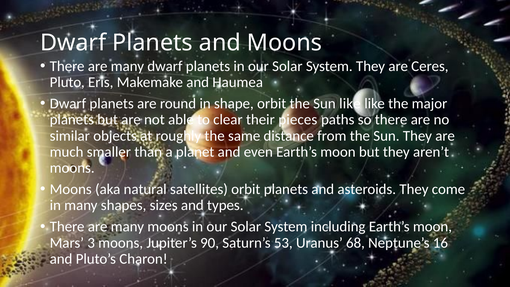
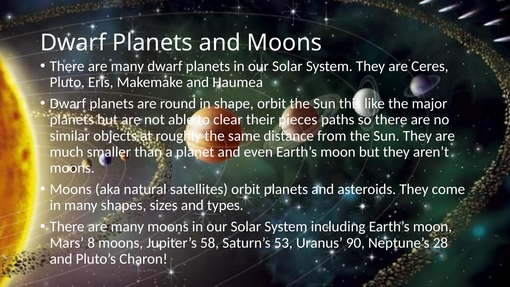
Sun like: like -> this (350, 104)
3: 3 -> 8 (91, 243)
90: 90 -> 58 (210, 243)
68: 68 -> 90 (355, 243)
16: 16 -> 28 (440, 243)
